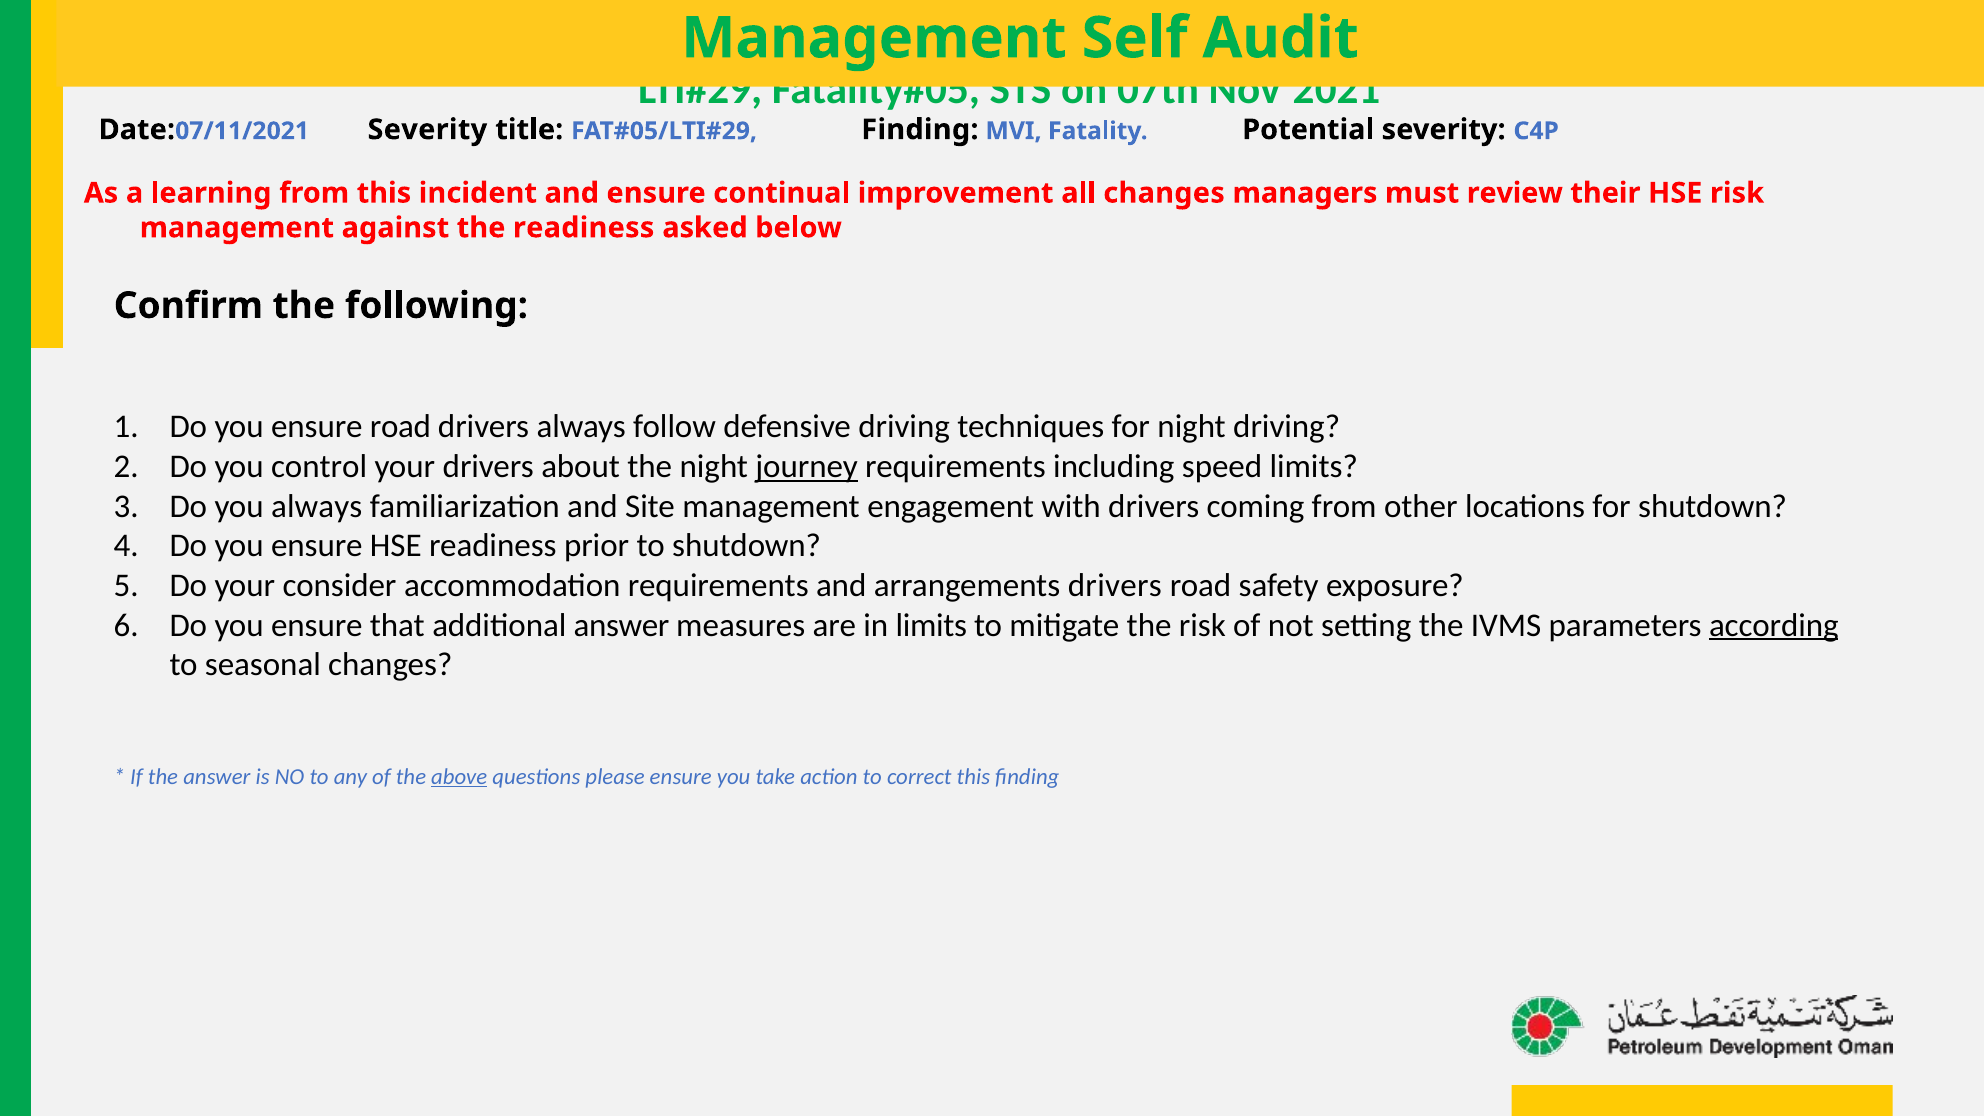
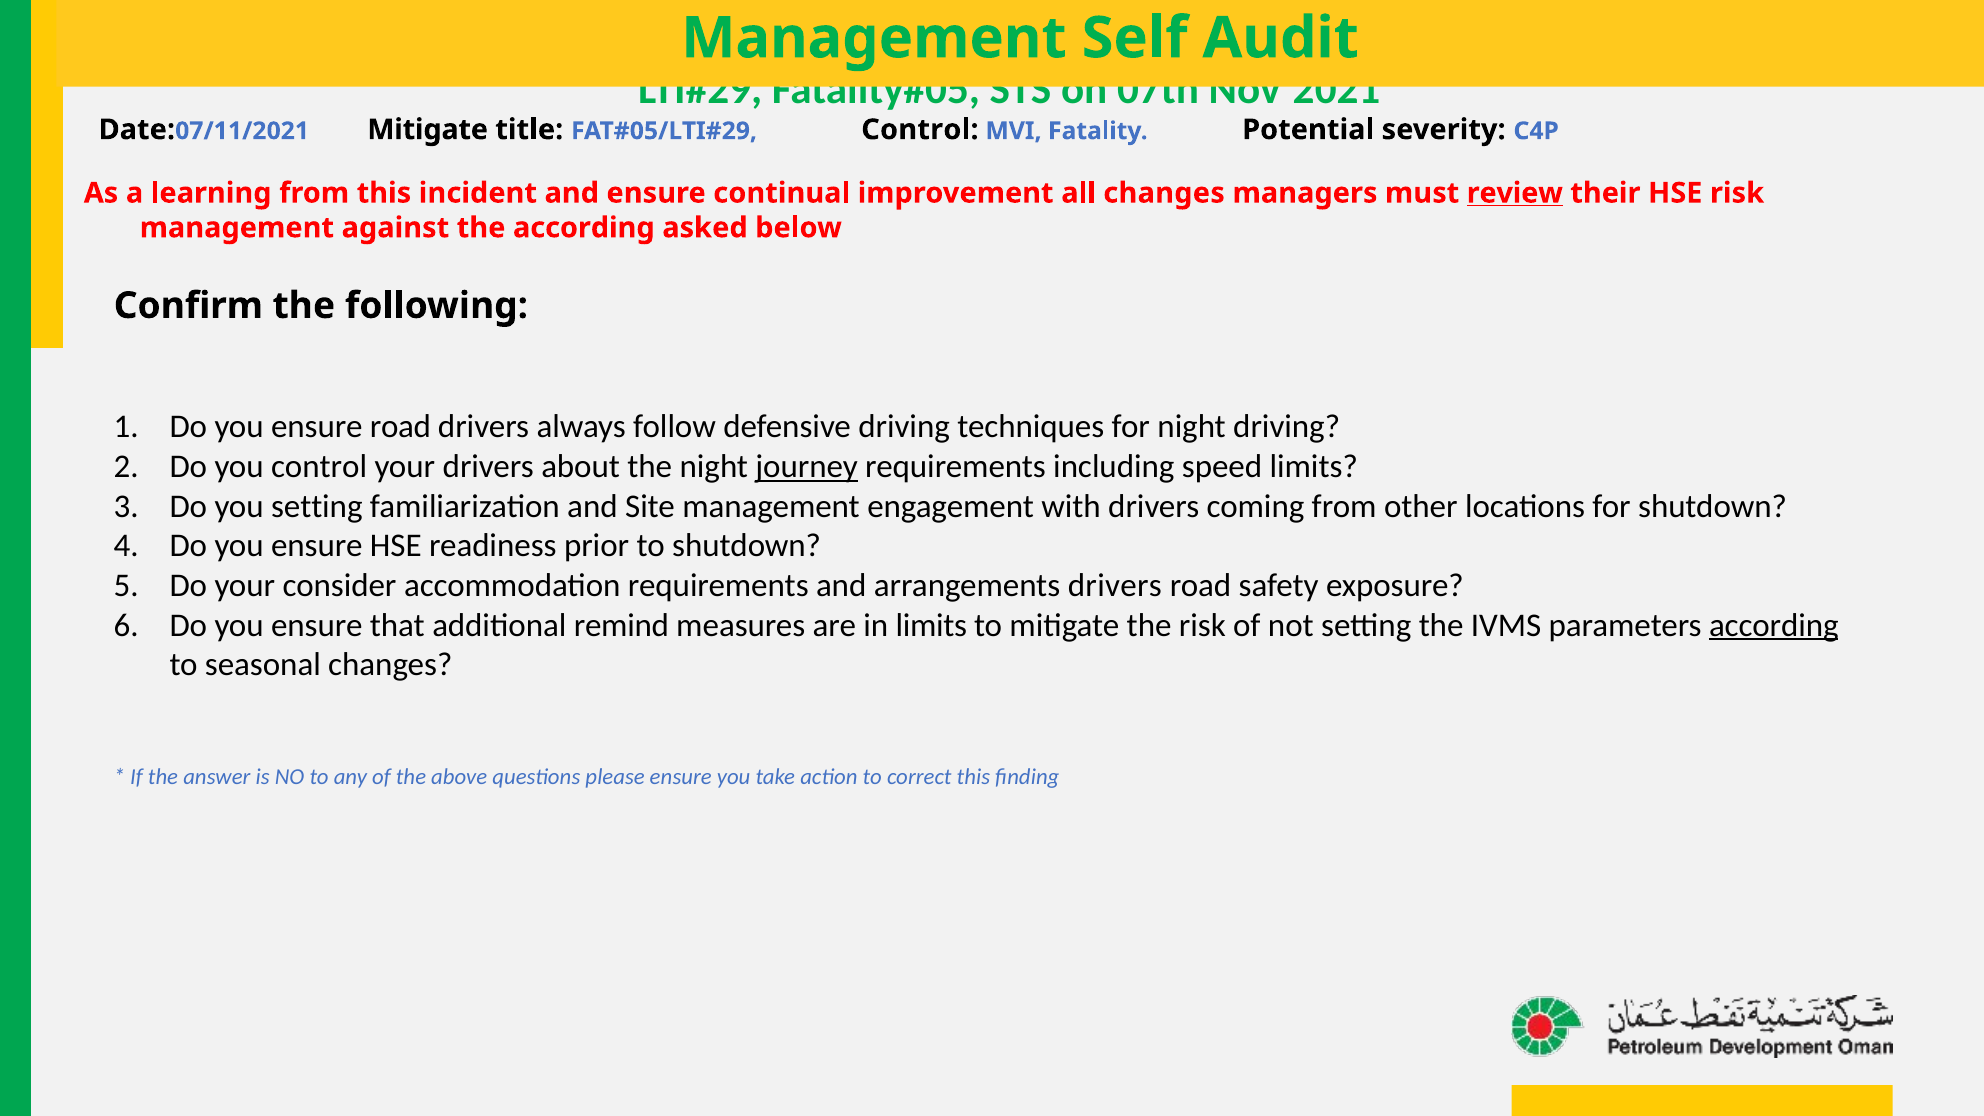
Date:07/11/2021 Severity: Severity -> Mitigate (428, 130)
Finding: Finding -> Control (920, 130)
review underline: none -> present (1515, 193)
the readiness: readiness -> according (584, 228)
you always: always -> setting (317, 506)
additional answer: answer -> remind (621, 625)
above underline: present -> none (459, 777)
